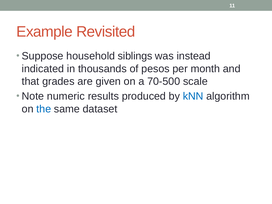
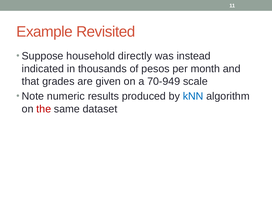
siblings: siblings -> directly (135, 56)
70-500: 70-500 -> 70-949 (164, 81)
the colour: blue -> red (44, 109)
